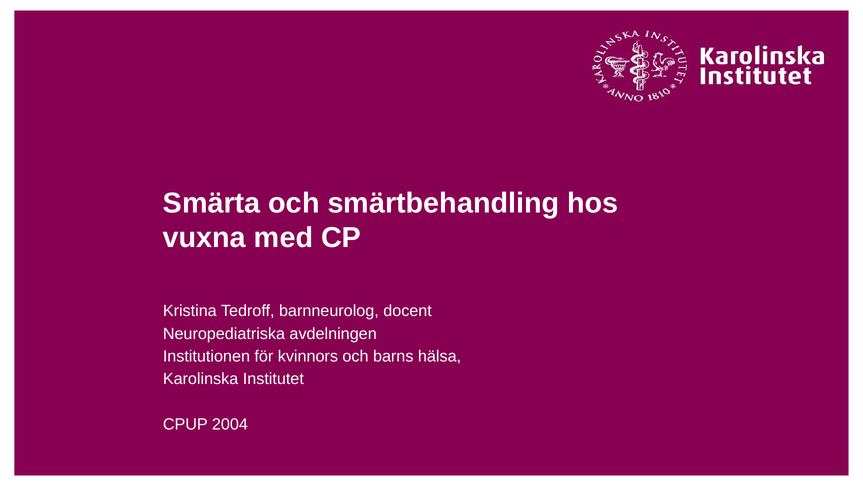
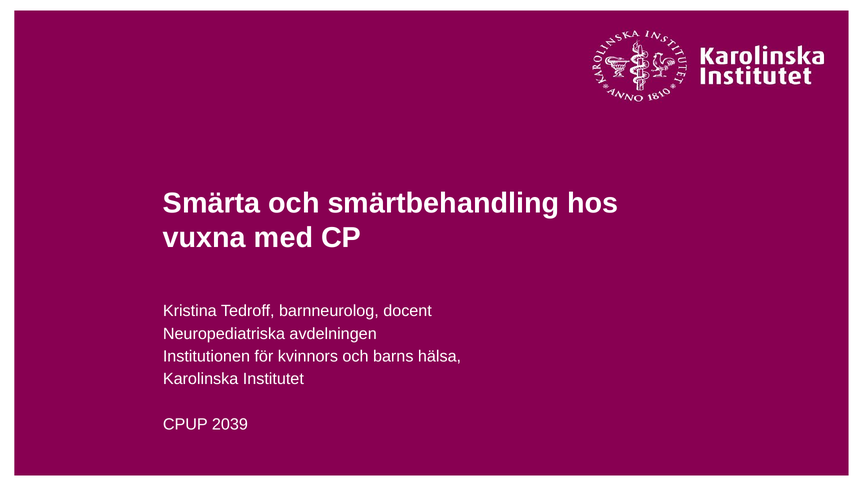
2004: 2004 -> 2039 (230, 424)
